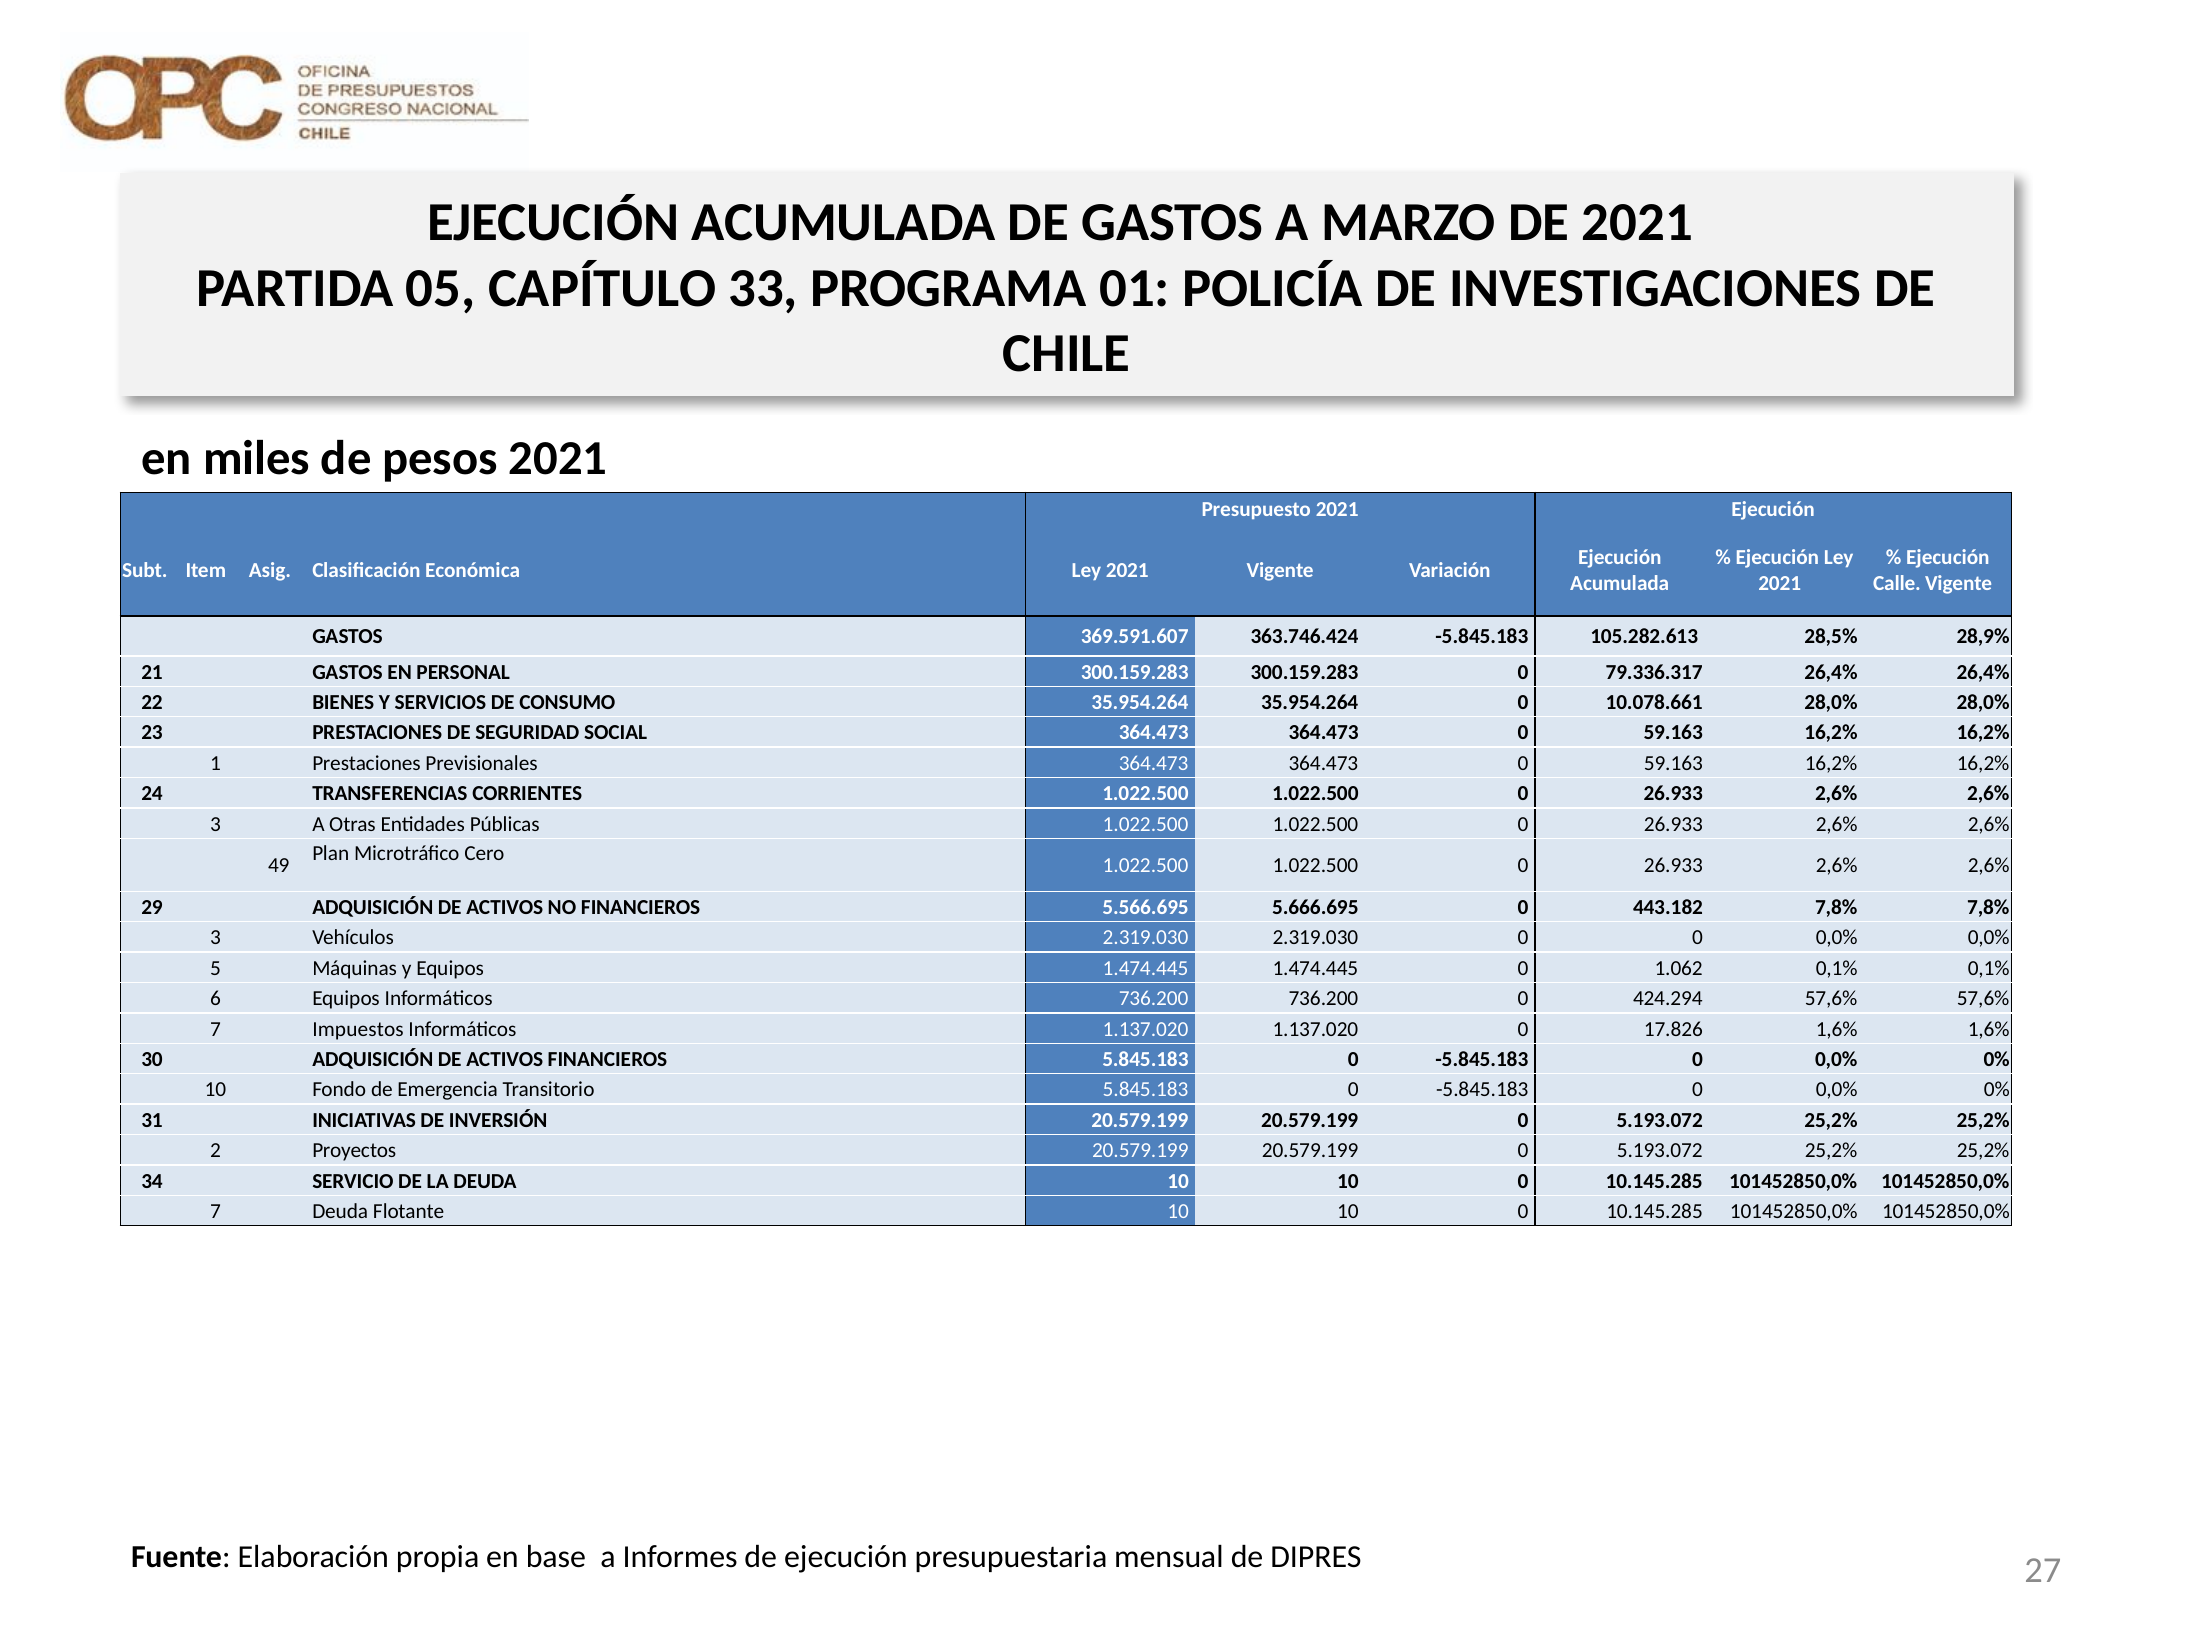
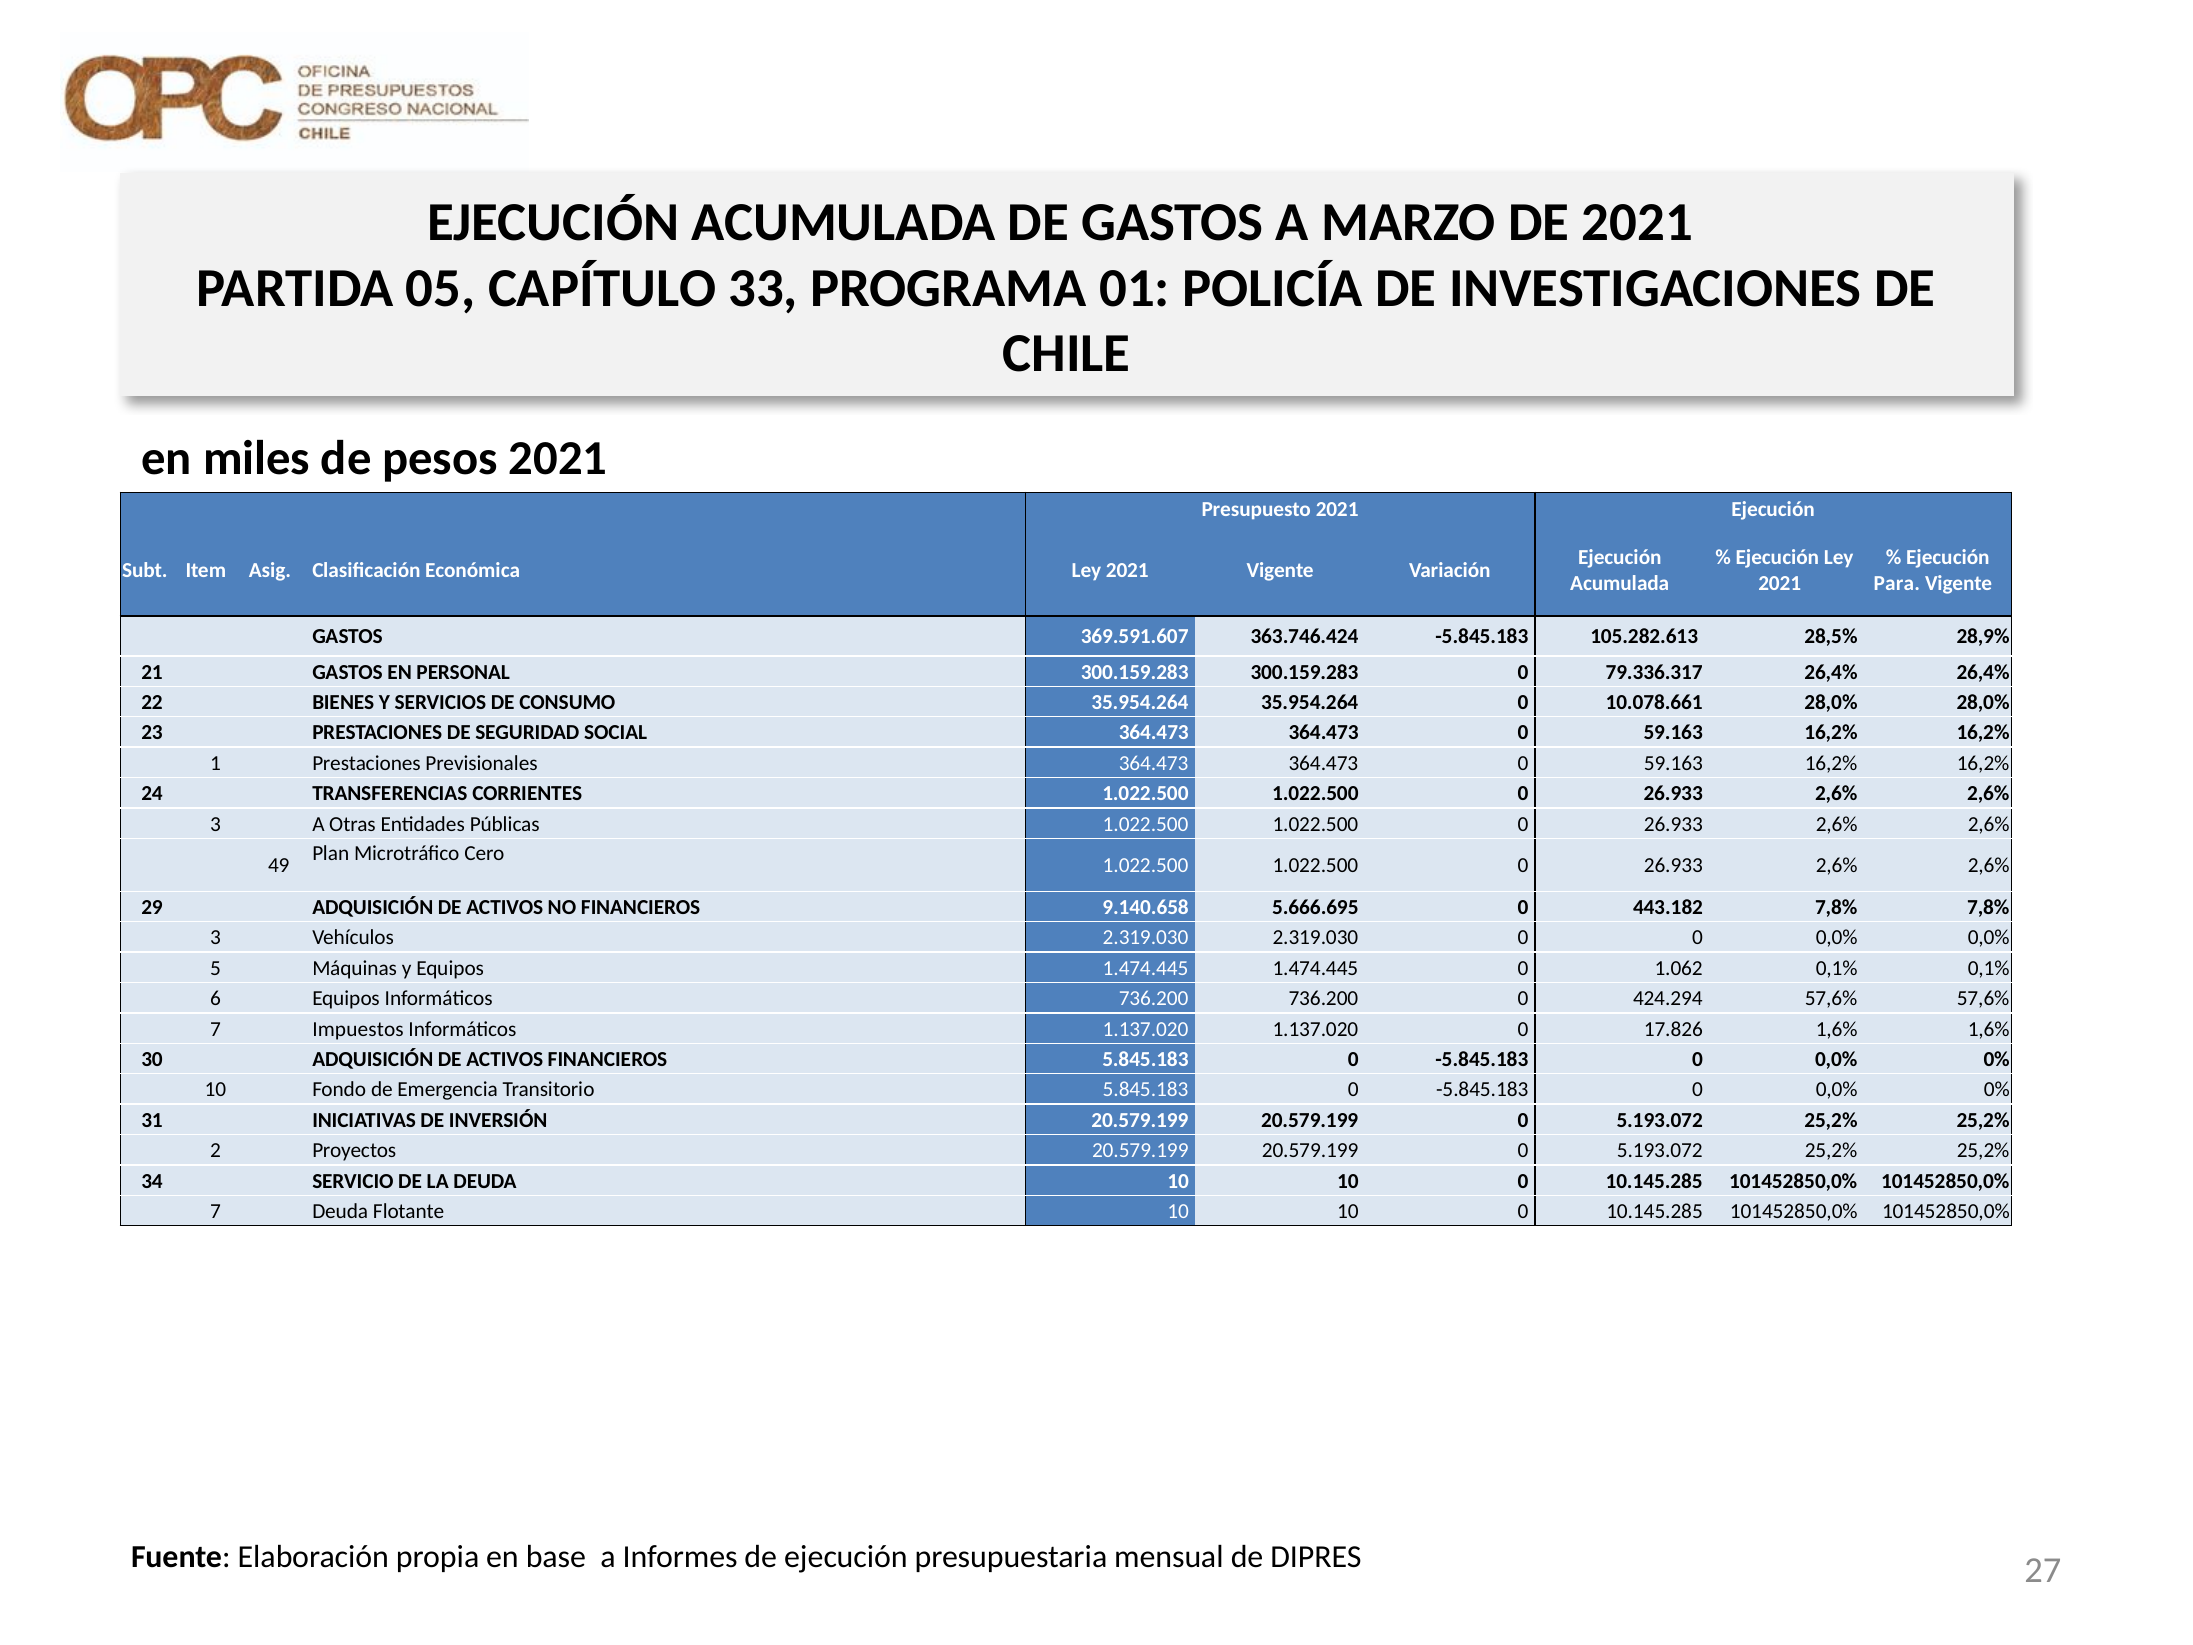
Calle: Calle -> Para (1897, 583)
5.566.695: 5.566.695 -> 9.140.658 (1146, 907)
